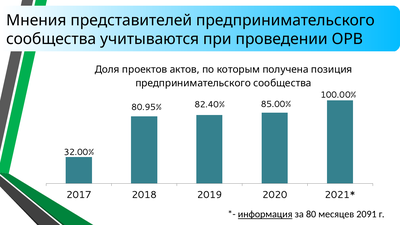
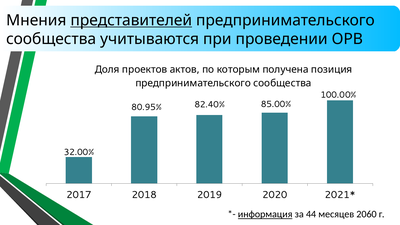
представителей underline: none -> present (131, 20)
80: 80 -> 44 (311, 214)
2091: 2091 -> 2060 (367, 214)
